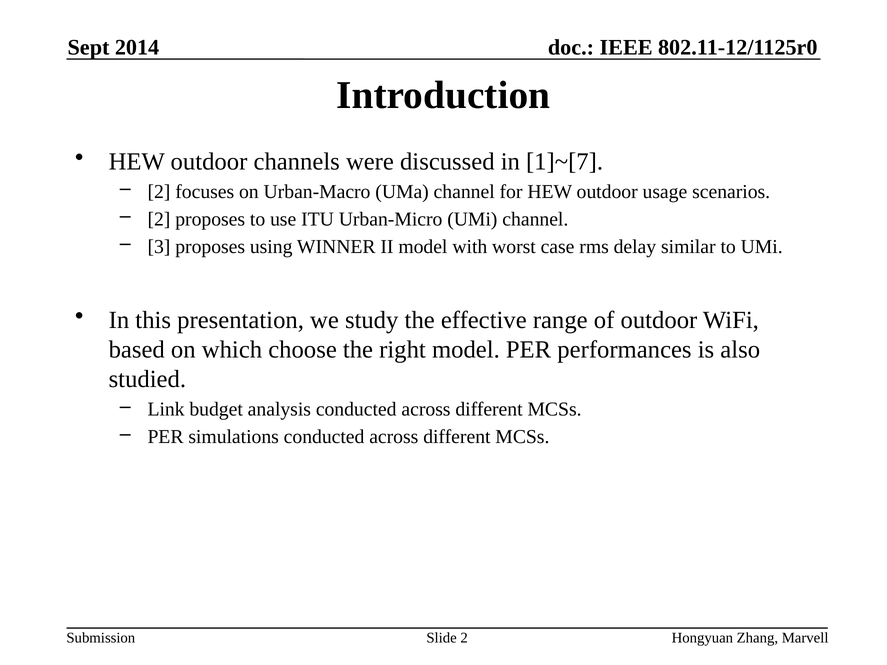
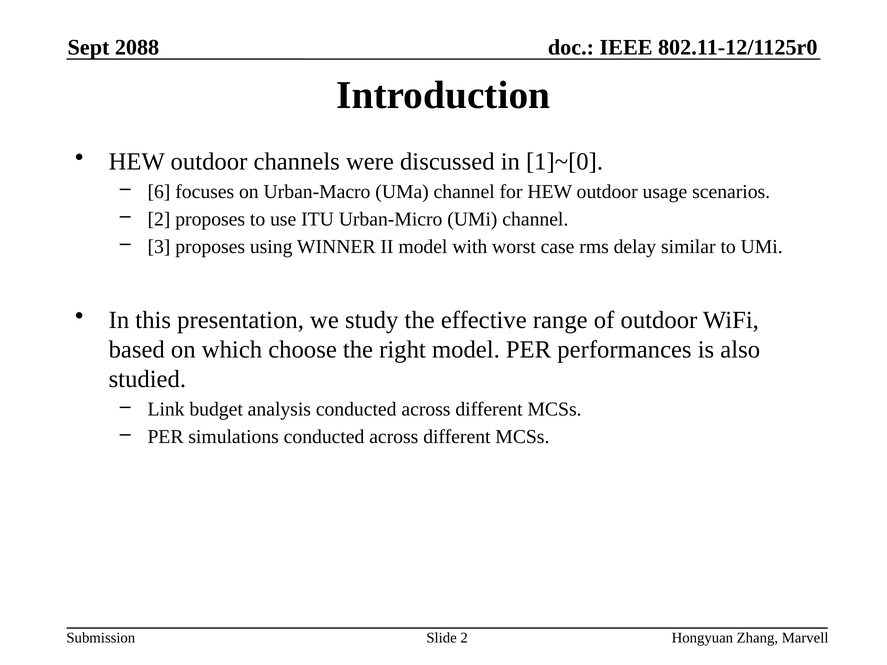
2014: 2014 -> 2088 (137, 47)
1]~[7: 1]~[7 -> 1]~[0 (565, 161)
2: 2 -> 6 (159, 192)
